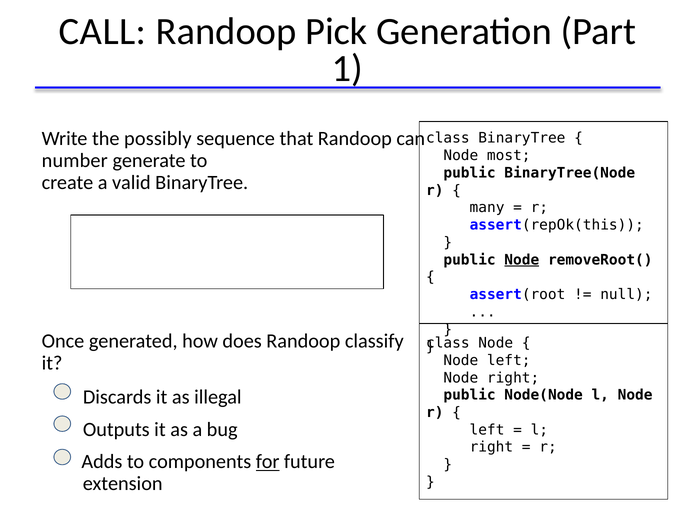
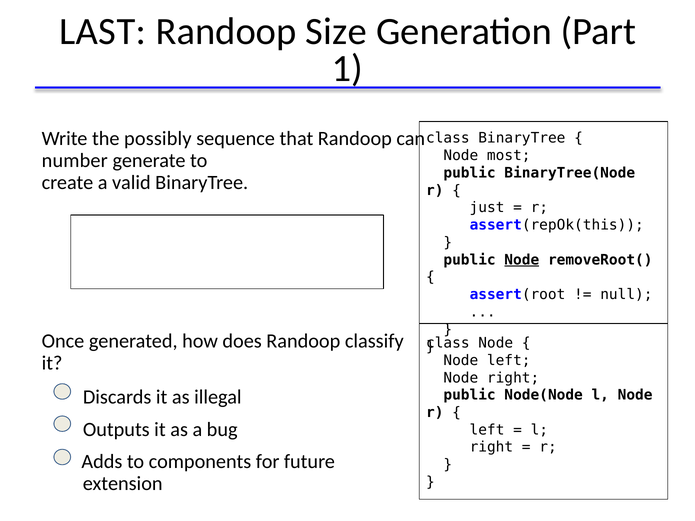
CALL: CALL -> LAST (103, 31)
Pick: Pick -> Size (336, 31)
many: many -> just (487, 208)
for underline: present -> none (268, 462)
